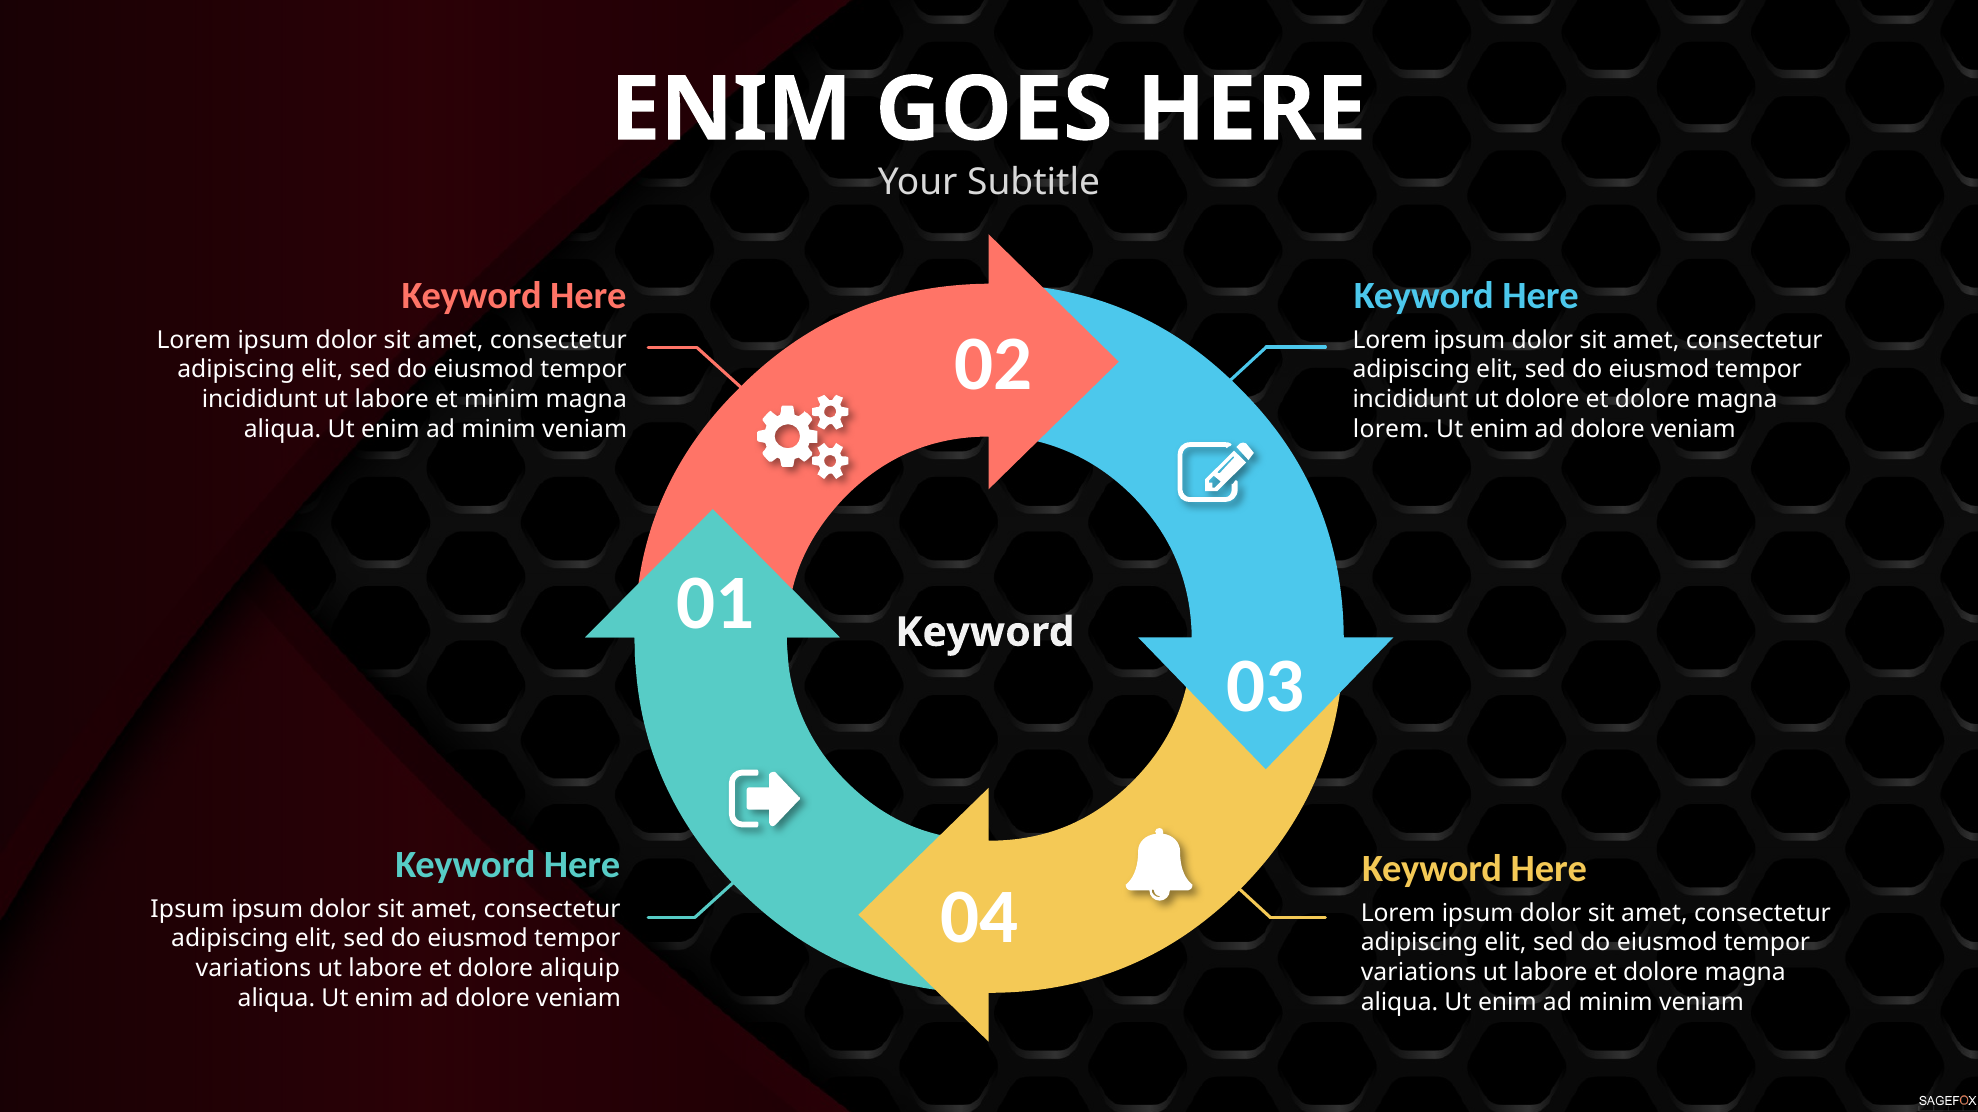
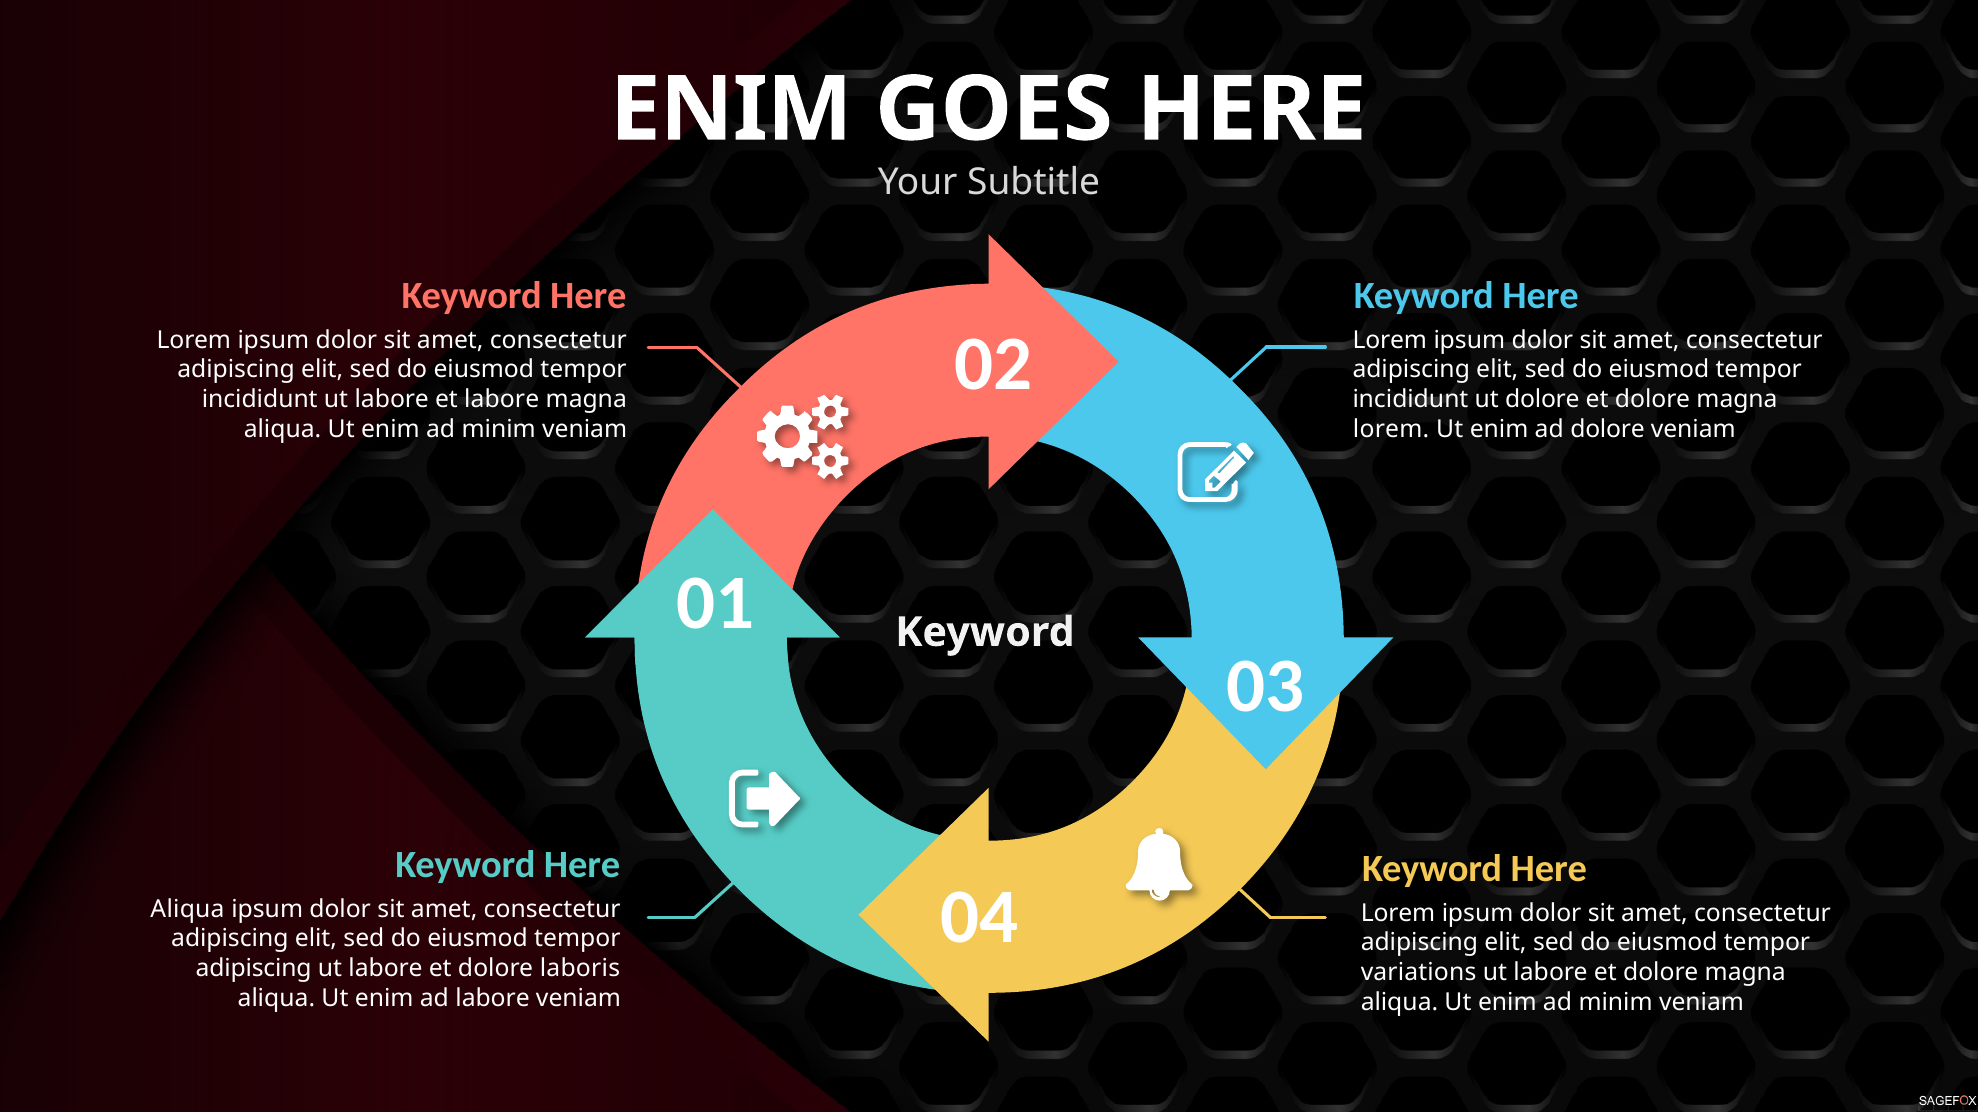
et minim: minim -> labore (502, 400)
Ipsum: Ipsum -> Aliqua (188, 910)
variations: variations -> adipiscing (254, 969)
aliquip: aliquip -> laboris (580, 969)
dolore: dolore -> labore (493, 999)
